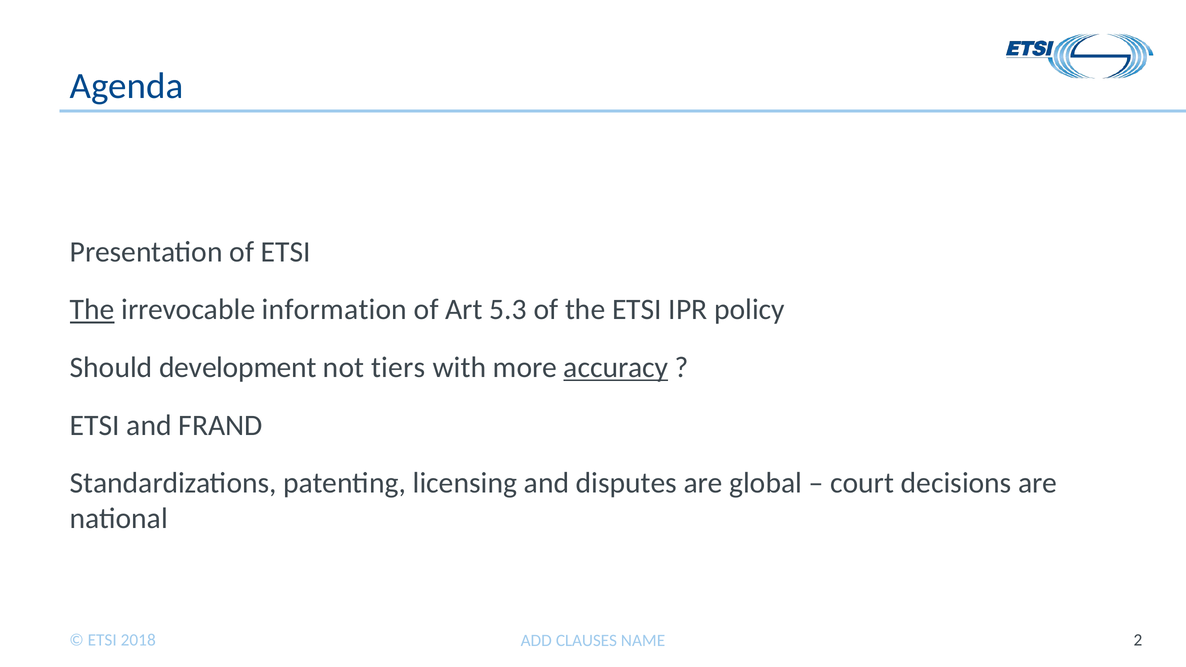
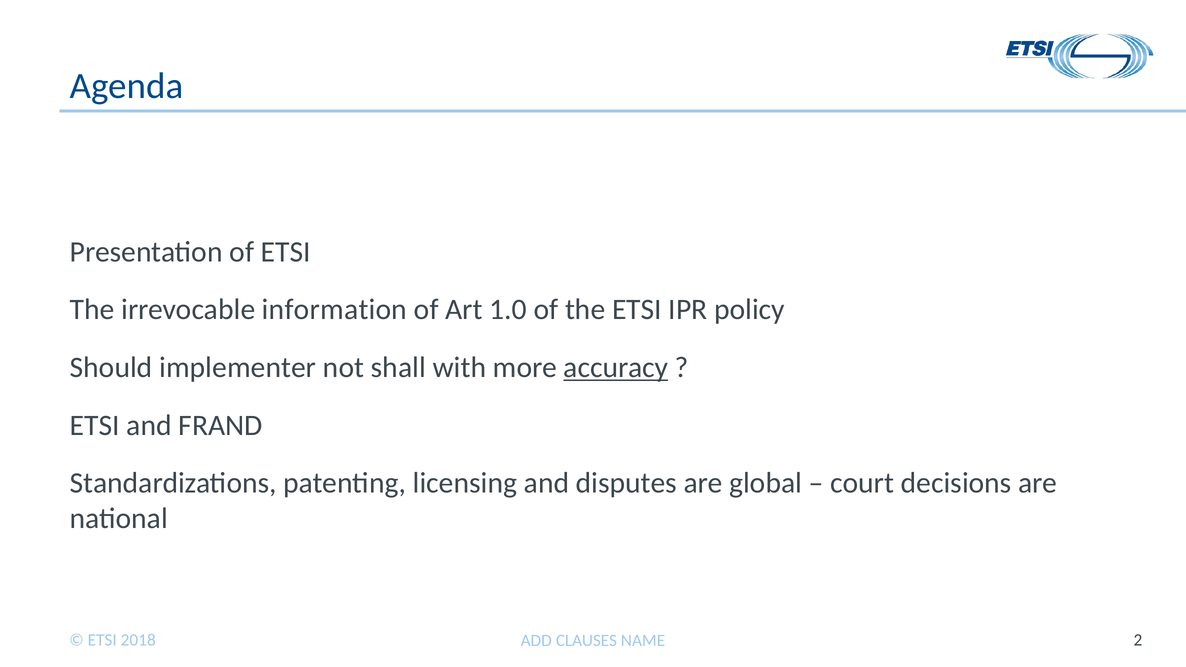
The underline: present -> none (92, 310)
5.3: 5.3 -> 1.0 (508, 310)
development: development -> implementer (238, 368)
tiers: tiers -> shall (398, 368)
